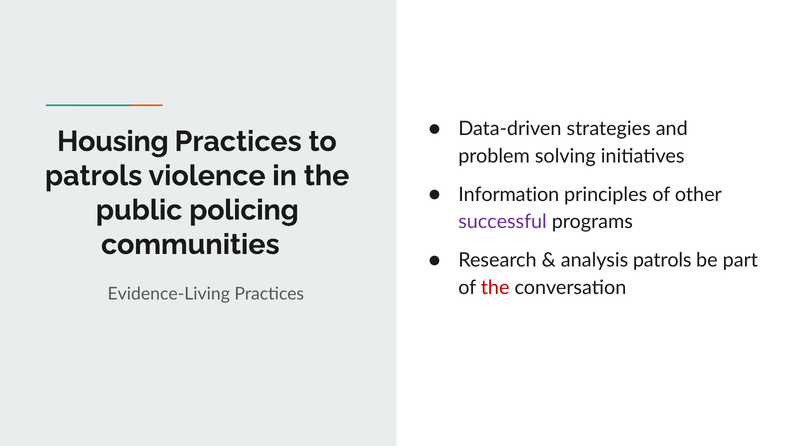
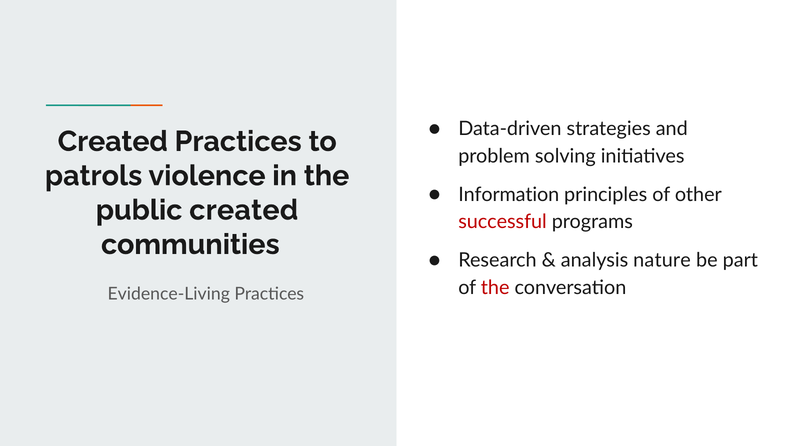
Housing: Housing -> Created (113, 141)
public policing: policing -> created (244, 210)
successful colour: purple -> red (502, 222)
analysis patrols: patrols -> nature (662, 260)
